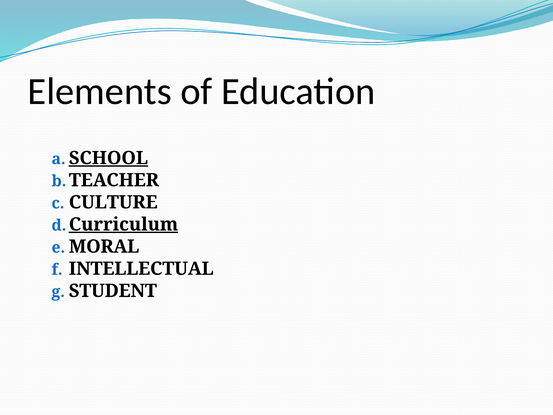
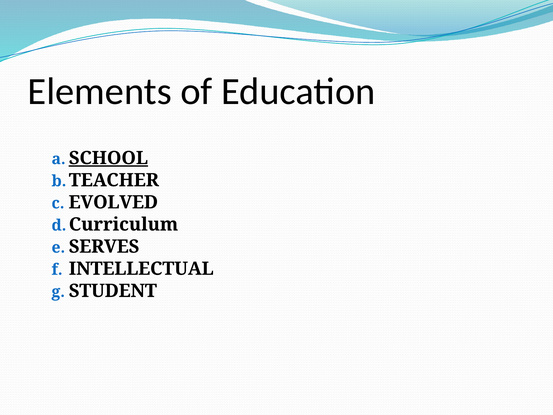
CULTURE: CULTURE -> EVOLVED (113, 202)
Curriculum underline: present -> none (123, 224)
MORAL: MORAL -> SERVES (104, 246)
